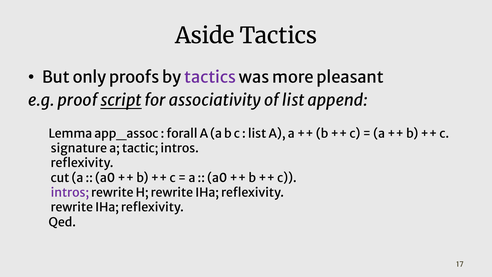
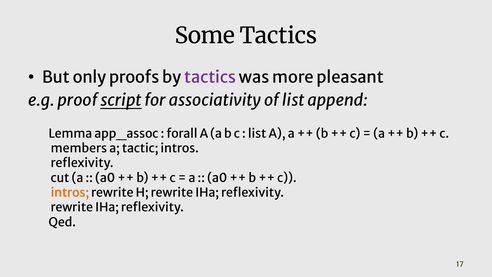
Aside: Aside -> Some (205, 36)
signature: signature -> members (79, 148)
intros colour: purple -> orange (70, 193)
